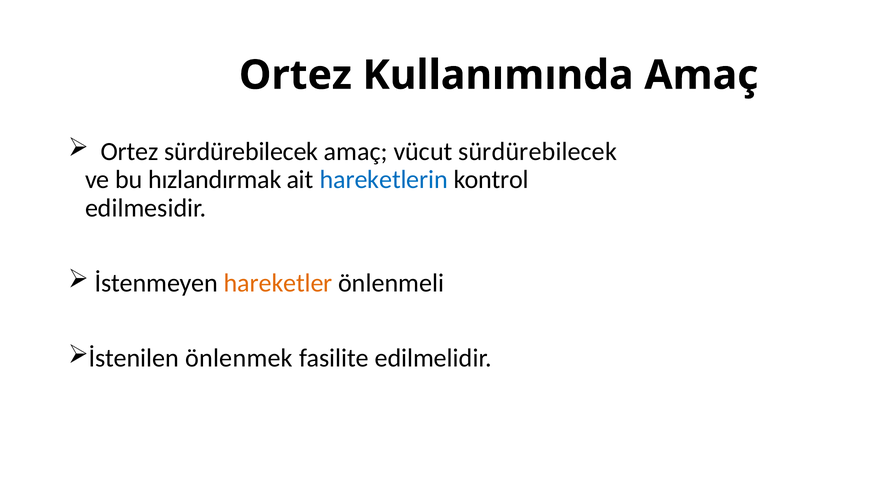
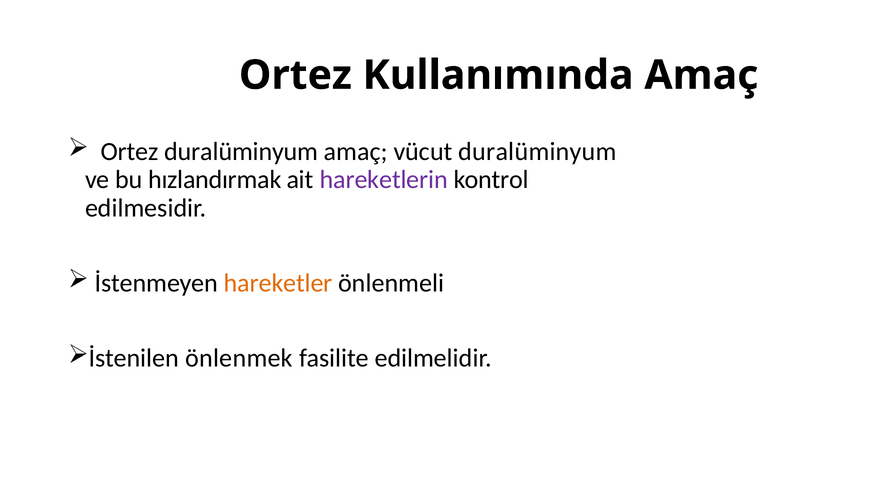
Ortez sürdürebilecek: sürdürebilecek -> duralüminyum (241, 151)
vücut sürdürebilecek: sürdürebilecek -> duralüminyum (538, 151)
hareketlerin colour: blue -> purple (384, 180)
